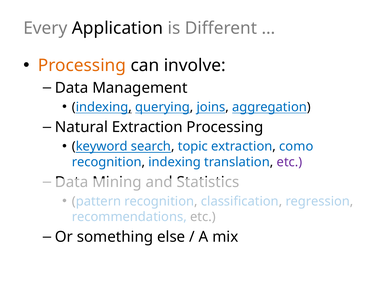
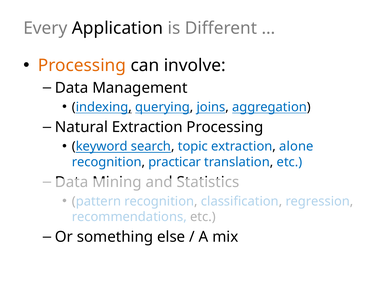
como: como -> alone (296, 146)
recognition indexing: indexing -> practicar (175, 162)
etc colour: purple -> blue (289, 162)
